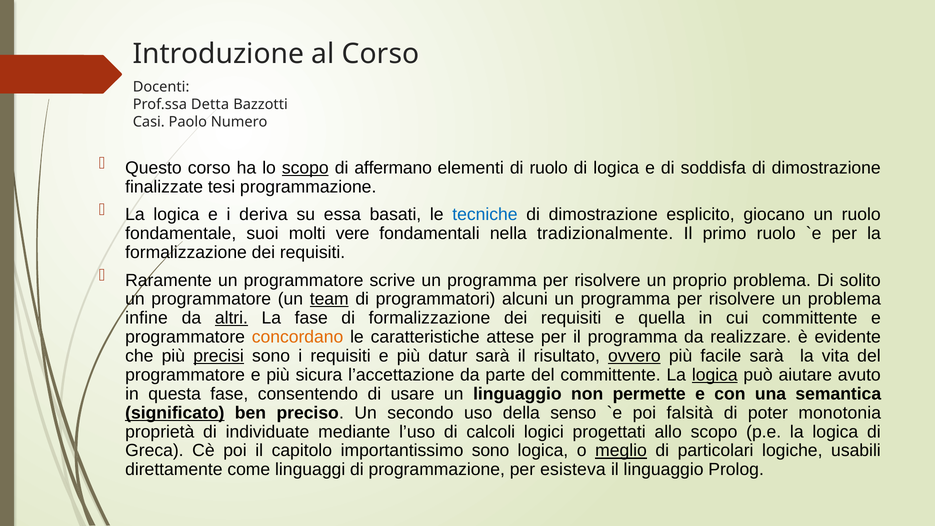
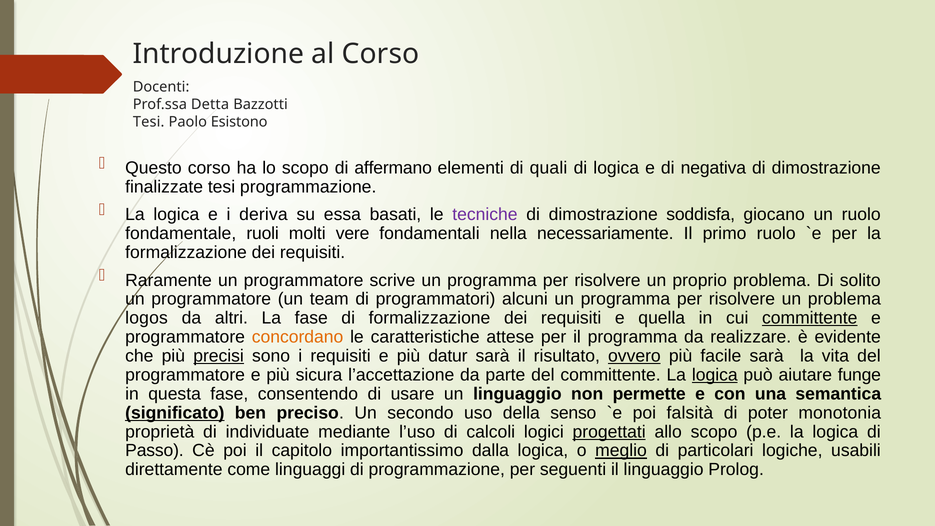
Casi: Casi -> Tesi (149, 122)
Numero: Numero -> Esistono (239, 122)
scopo underline: present -> none (305, 168)
di ruolo: ruolo -> quali (548, 168)
soddisfa: soddisfa -> negativa (713, 168)
tecniche colour: blue -> purple (485, 215)
esplicito: esplicito -> soddisfa (701, 215)
suoi: suoi -> ruoli (263, 234)
tradizionalmente: tradizionalmente -> necessariamente (605, 234)
team underline: present -> none (329, 299)
infine: infine -> logos (147, 318)
altri underline: present -> none (231, 318)
committente underline: none -> present (810, 318)
avuto: avuto -> funge (859, 375)
progettati underline: none -> present (609, 432)
Greca: Greca -> Passo (154, 451)
importantissimo sono: sono -> dalla (490, 451)
esisteva: esisteva -> seguenti (573, 470)
